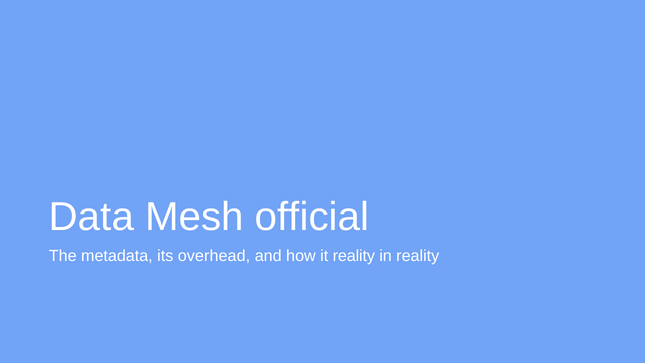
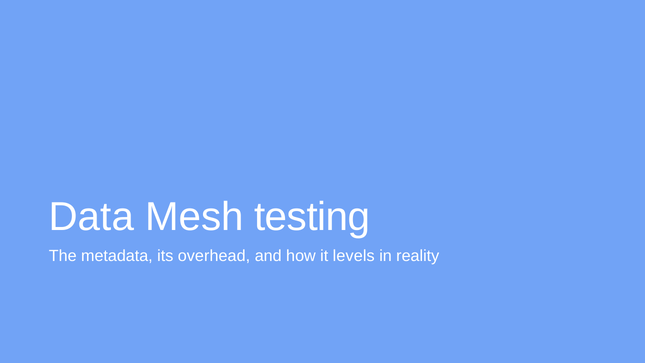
official: official -> testing (312, 217)
it reality: reality -> levels (354, 256)
